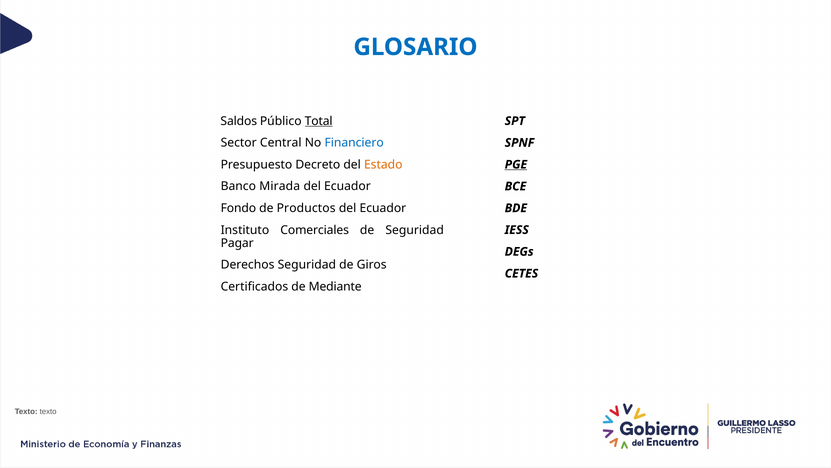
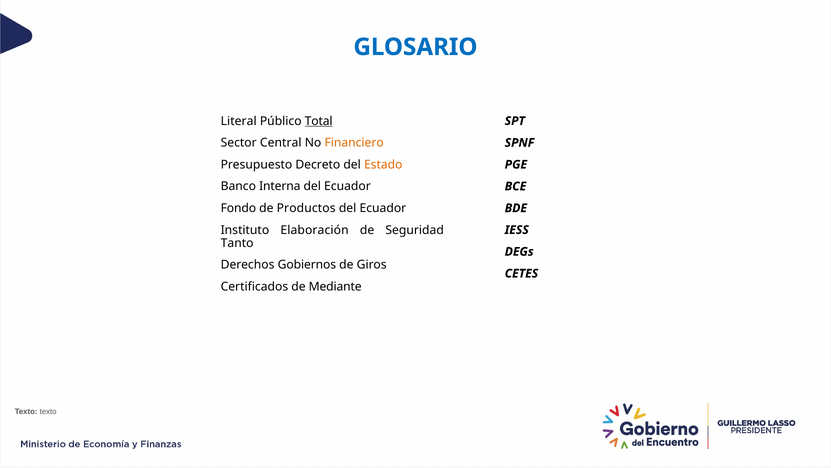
Saldos: Saldos -> Literal (239, 121)
Financiero colour: blue -> orange (354, 143)
PGE underline: present -> none (516, 164)
Mirada: Mirada -> Interna (280, 186)
Comerciales: Comerciales -> Elaboración (315, 230)
Pagar: Pagar -> Tanto (237, 243)
Derechos Seguridad: Seguridad -> Gobiernos (307, 265)
